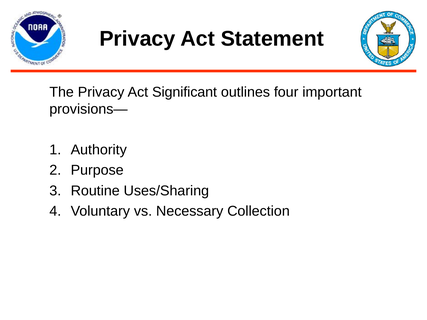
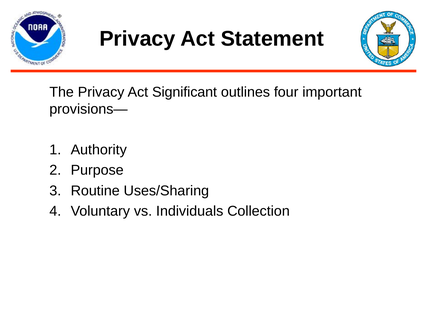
Necessary: Necessary -> Individuals (190, 211)
